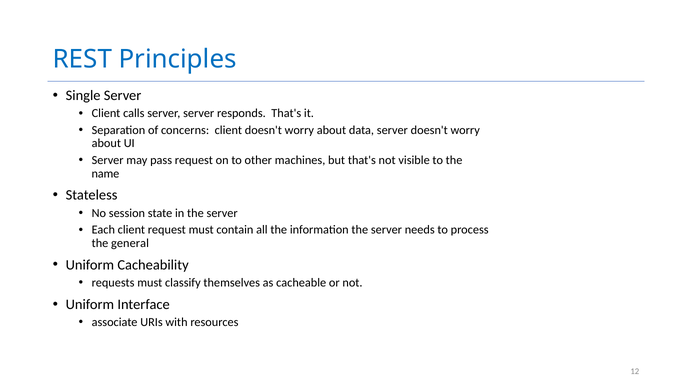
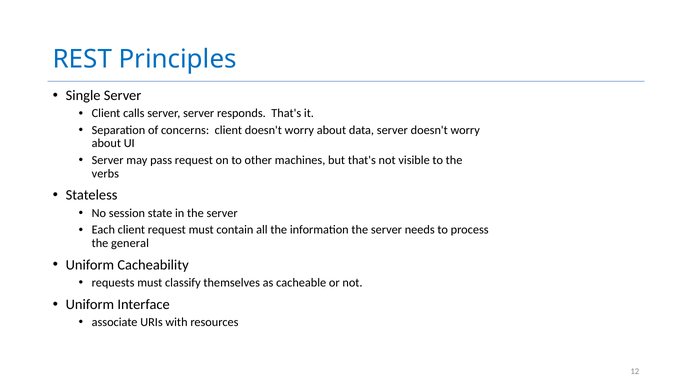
name: name -> verbs (105, 174)
